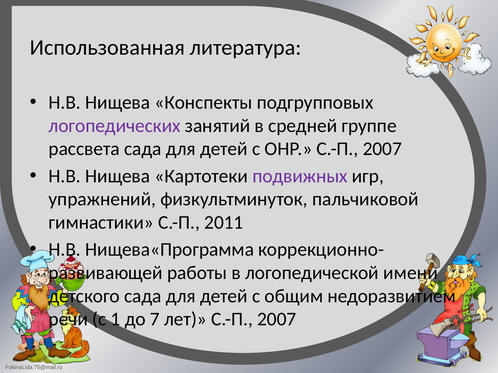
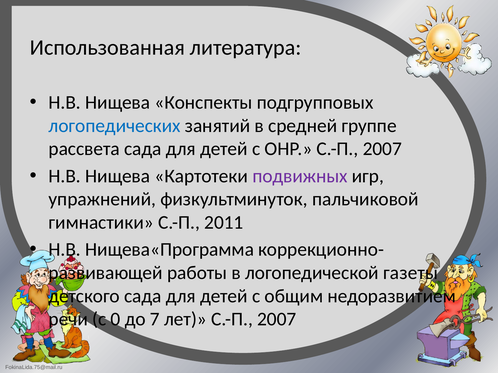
логопедических colour: purple -> blue (115, 126)
имени: имени -> газеты (411, 273)
1: 1 -> 0 (116, 320)
